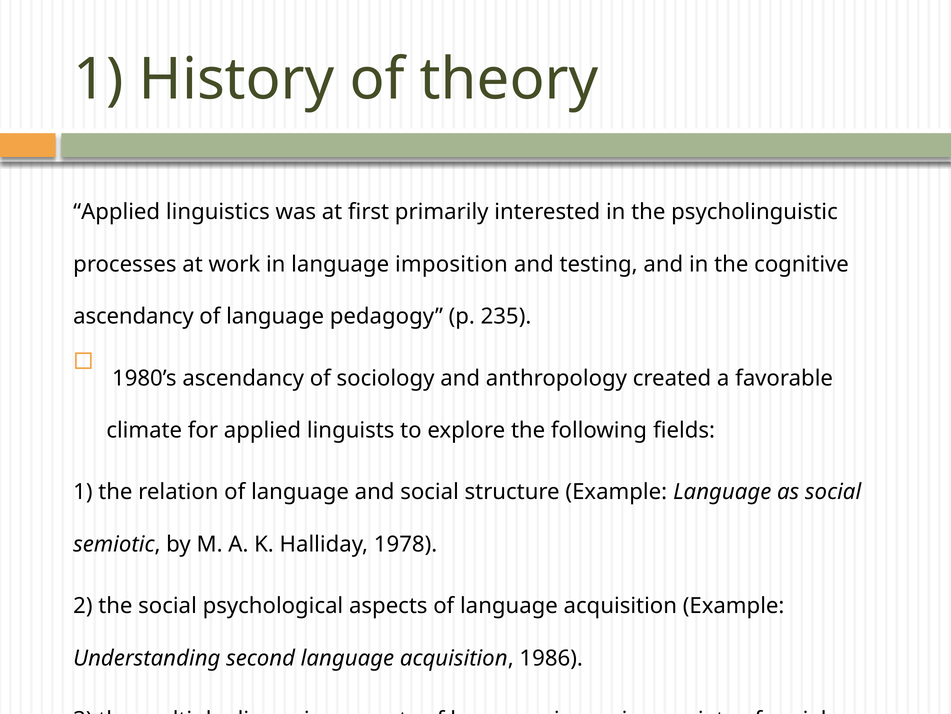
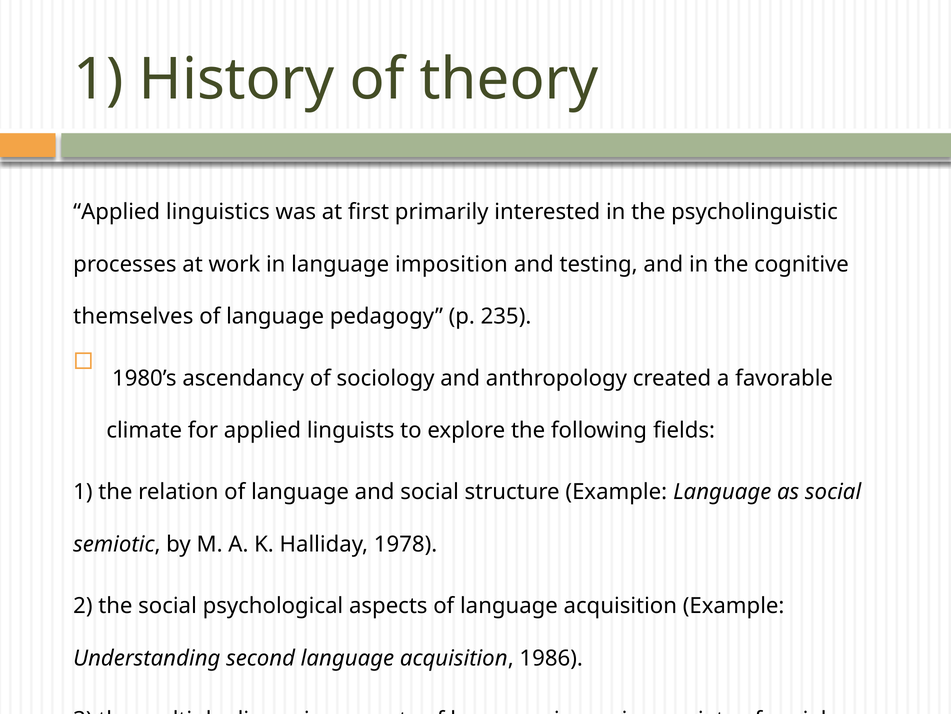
ascendancy: ascendancy -> themselves (133, 316)
